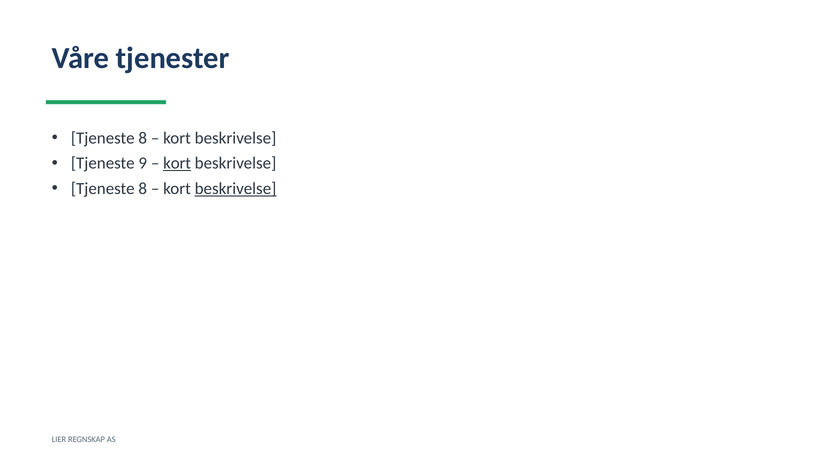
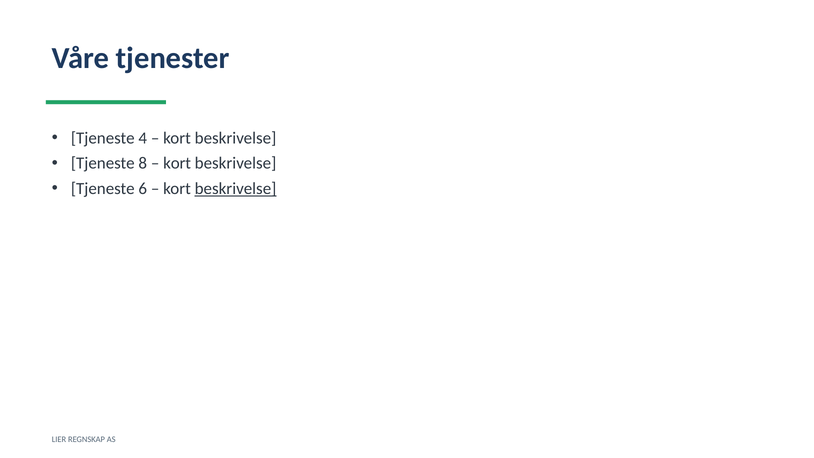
8: 8 -> 4 (143, 138)
9: 9 -> 8 (143, 163)
kort underline: present -> none (177, 163)
8: 8 -> 6 (143, 189)
